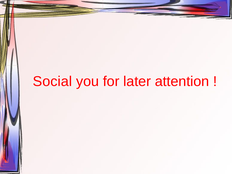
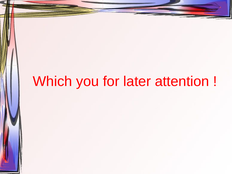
Social: Social -> Which (52, 81)
